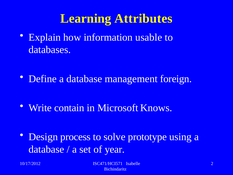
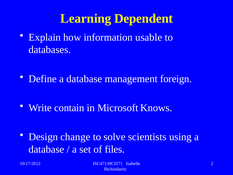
Attributes: Attributes -> Dependent (144, 18)
process: process -> change (75, 137)
prototype: prototype -> scientists (147, 137)
year: year -> files (115, 149)
